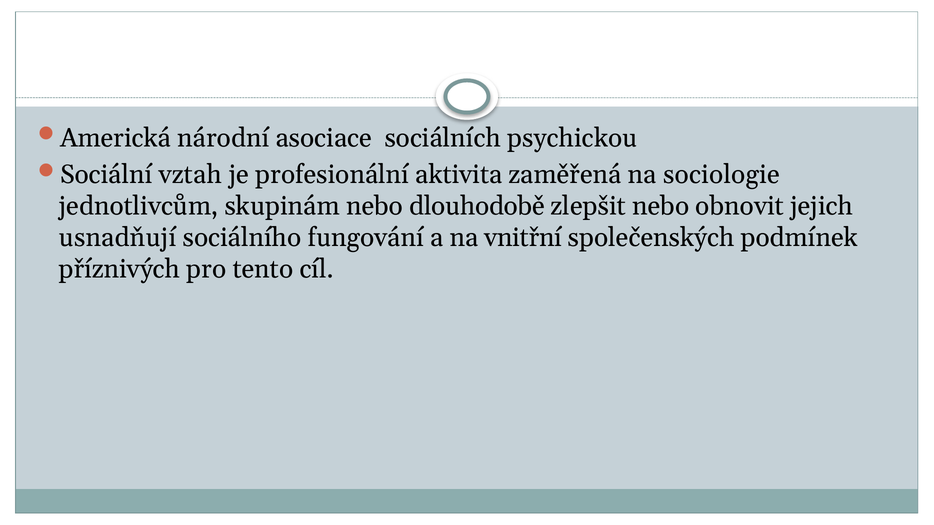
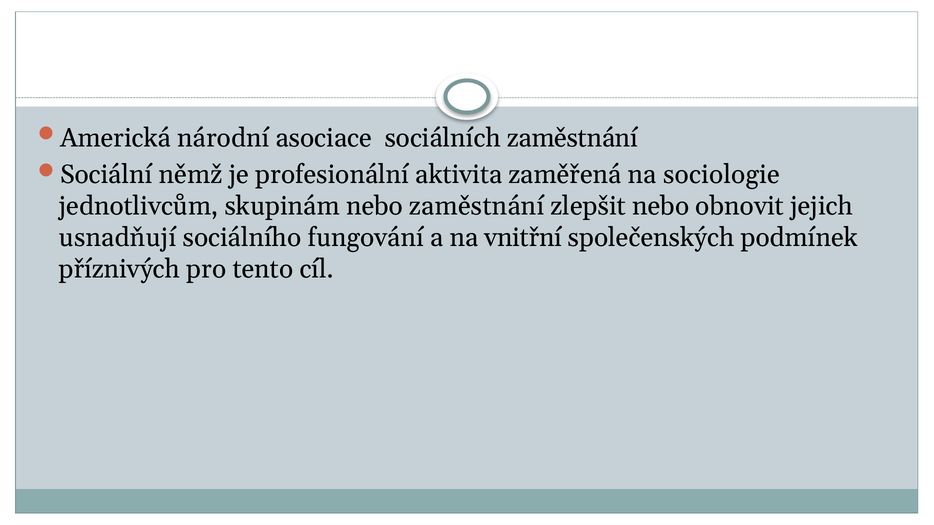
sociálních psychickou: psychickou -> zaměstnání (573, 138)
vztah: vztah -> němž (190, 175)
nebo dlouhodobě: dlouhodobě -> zaměstnání (477, 206)
